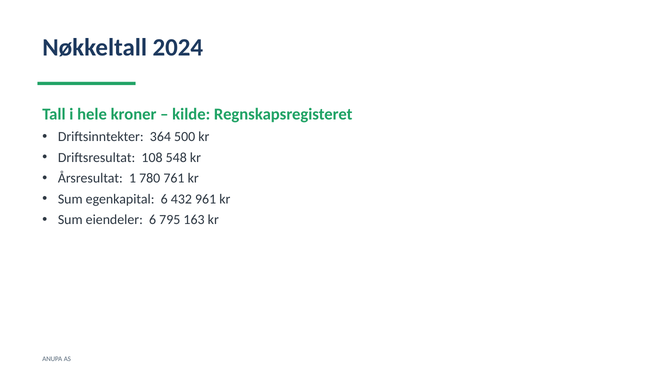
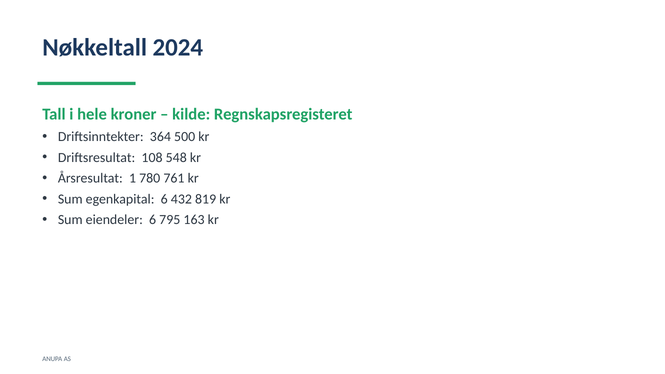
961: 961 -> 819 (206, 199)
